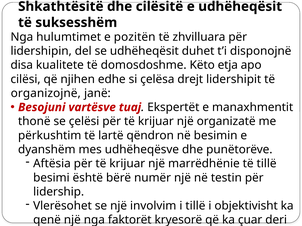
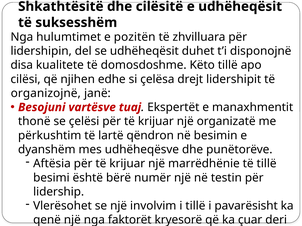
Këto etja: etja -> tillë (228, 65)
objektivisht: objektivisht -> pavarësisht (246, 206)
